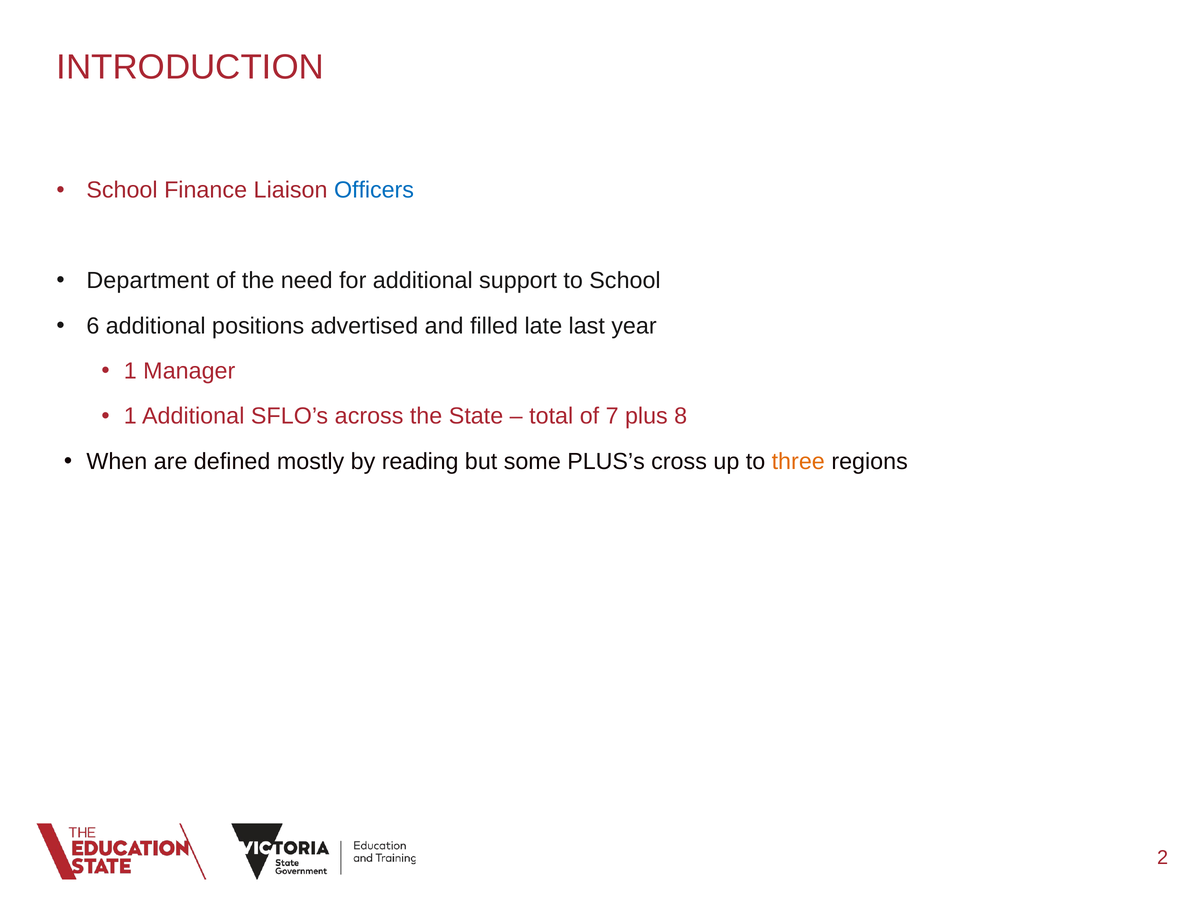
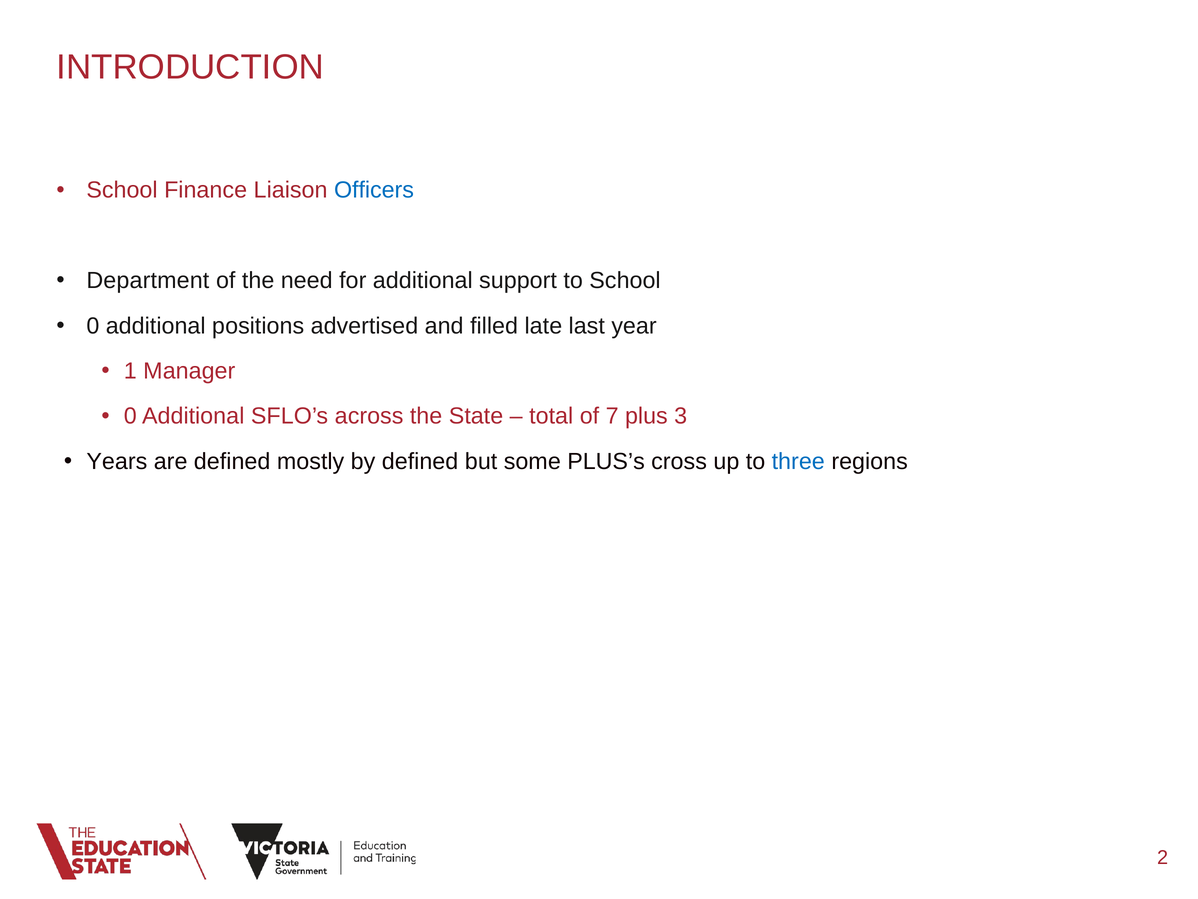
6: 6 -> 0 (93, 326)
1: 1 -> 0 (130, 416)
8: 8 -> 3 (681, 416)
When: When -> Years (117, 461)
by reading: reading -> defined (420, 461)
three colour: orange -> blue (798, 461)
